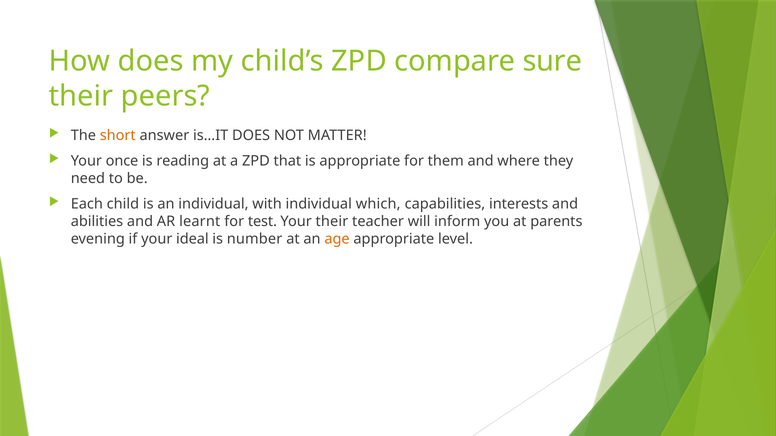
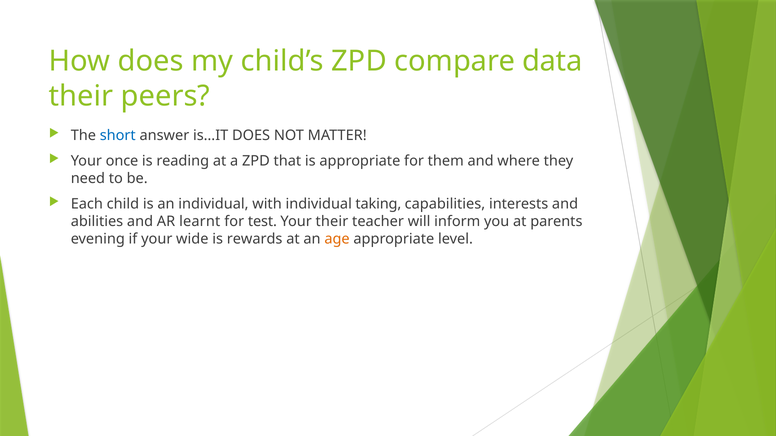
sure: sure -> data (552, 61)
short colour: orange -> blue (118, 136)
which: which -> taking (378, 204)
ideal: ideal -> wide (192, 239)
number: number -> rewards (255, 239)
